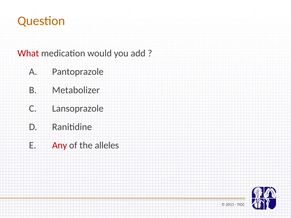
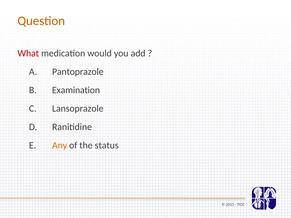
Metabolizer: Metabolizer -> Examination (76, 90)
Any colour: red -> orange (60, 146)
alleles: alleles -> status (107, 146)
